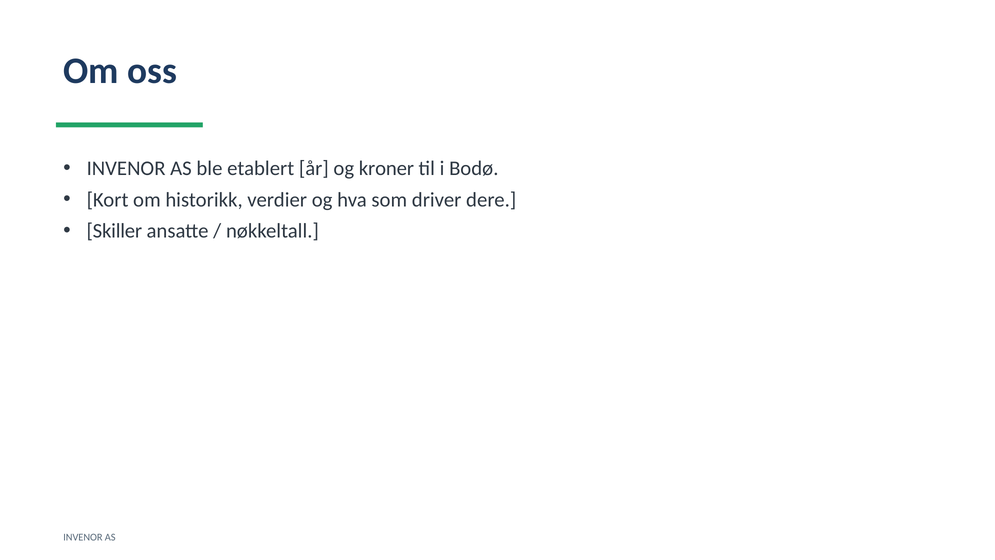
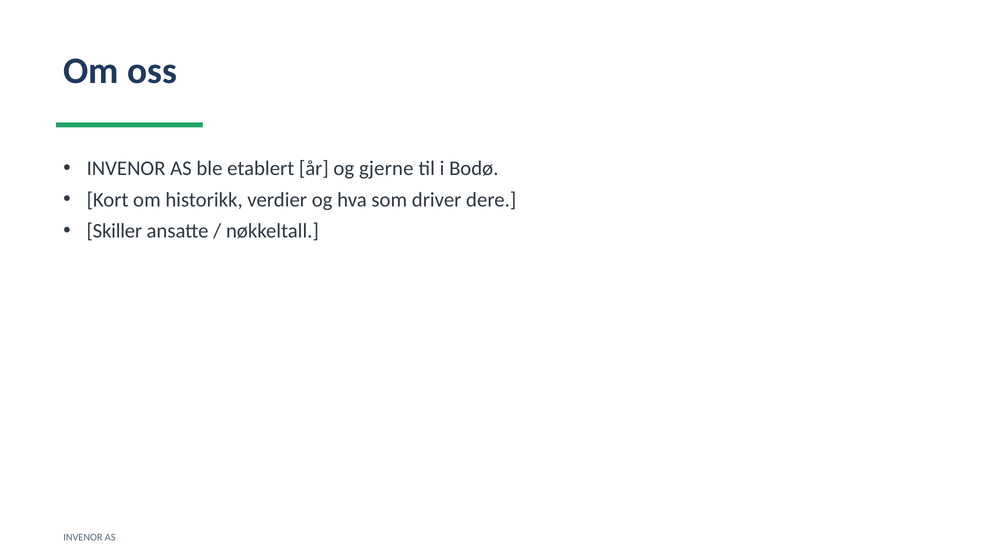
kroner: kroner -> gjerne (386, 169)
